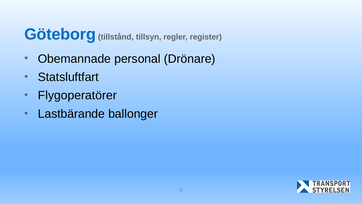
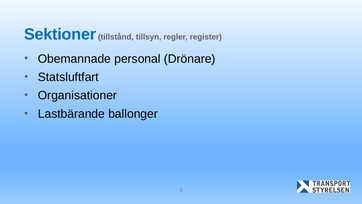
Göteborg: Göteborg -> Sektioner (60, 34)
Flygoperatörer: Flygoperatörer -> Organisationer (77, 95)
